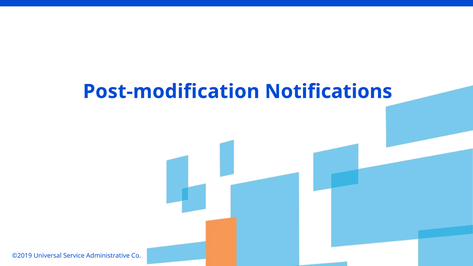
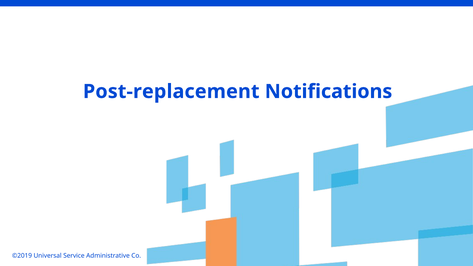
Post-modification: Post-modification -> Post-replacement (171, 92)
